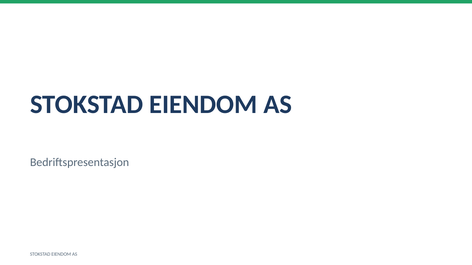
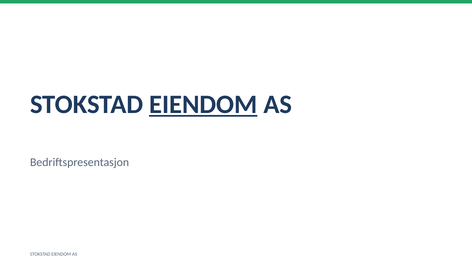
EIENDOM underline: none -> present (203, 105)
